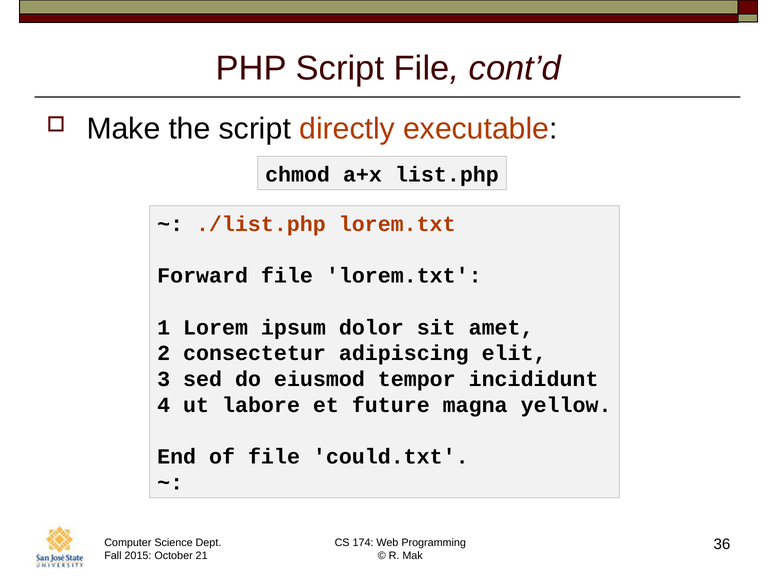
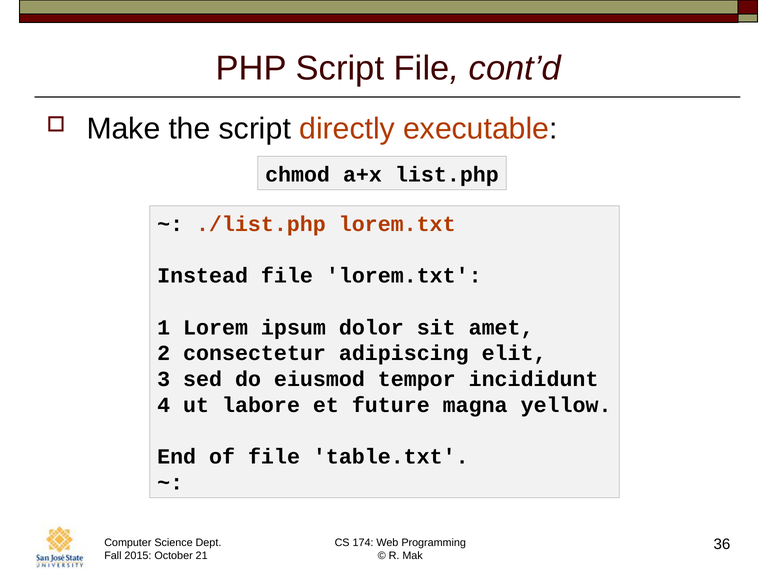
Forward: Forward -> Instead (203, 276)
could.txt: could.txt -> table.txt (391, 457)
